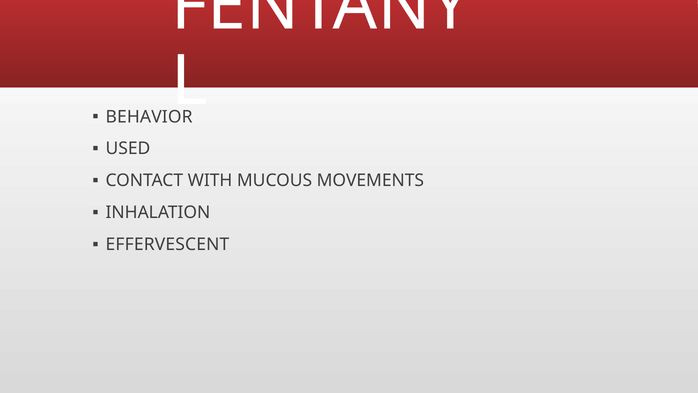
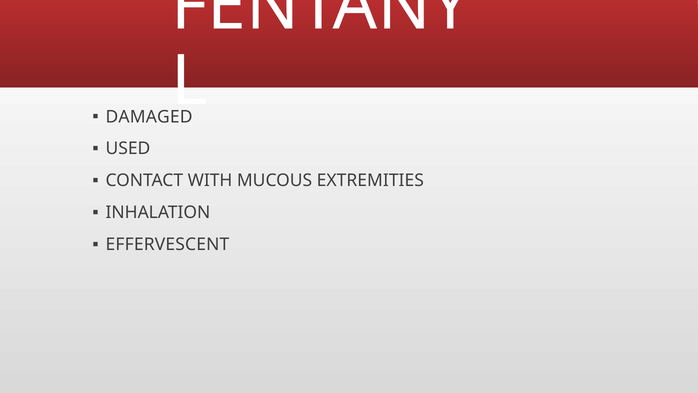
BEHAVIOR: BEHAVIOR -> DAMAGED (149, 117)
MOVEMENTS: MOVEMENTS -> EXTREMITIES (370, 180)
